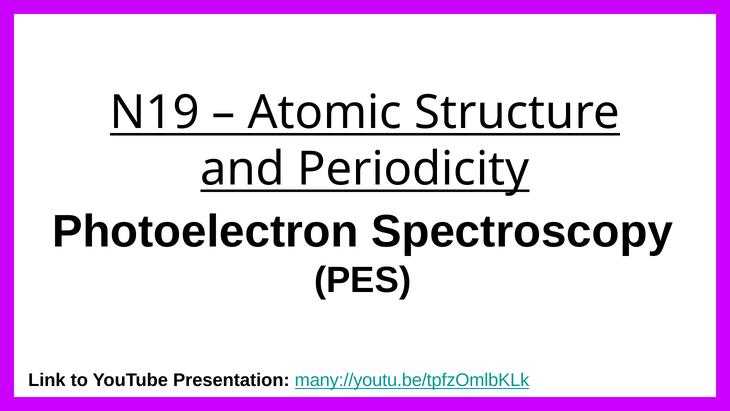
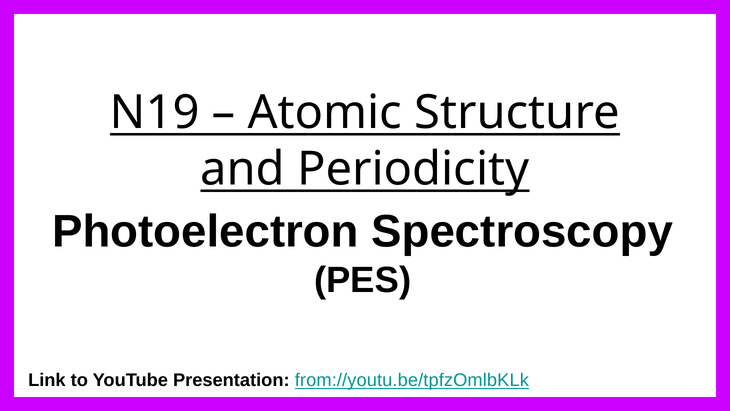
many://youtu.be/tpfzOmlbKLk: many://youtu.be/tpfzOmlbKLk -> from://youtu.be/tpfzOmlbKLk (412, 380)
